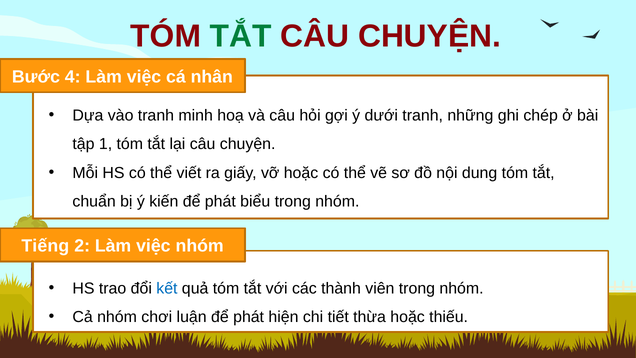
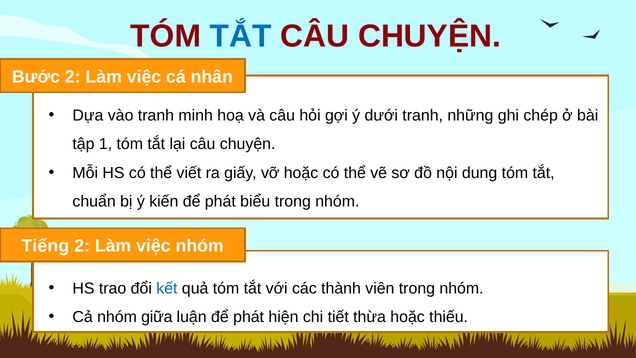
TẮT colour: green -> blue (241, 36)
Bước 4: 4 -> 2 (73, 77)
chơi: chơi -> giữa (157, 317)
